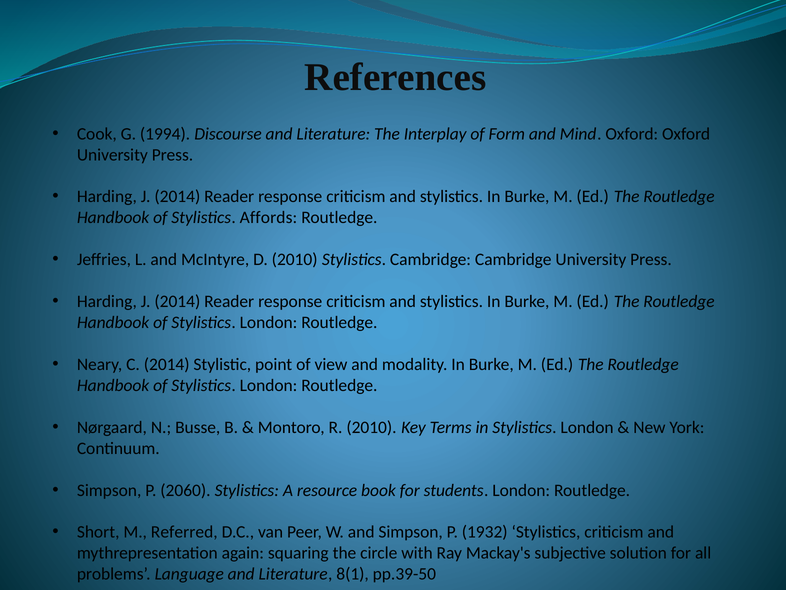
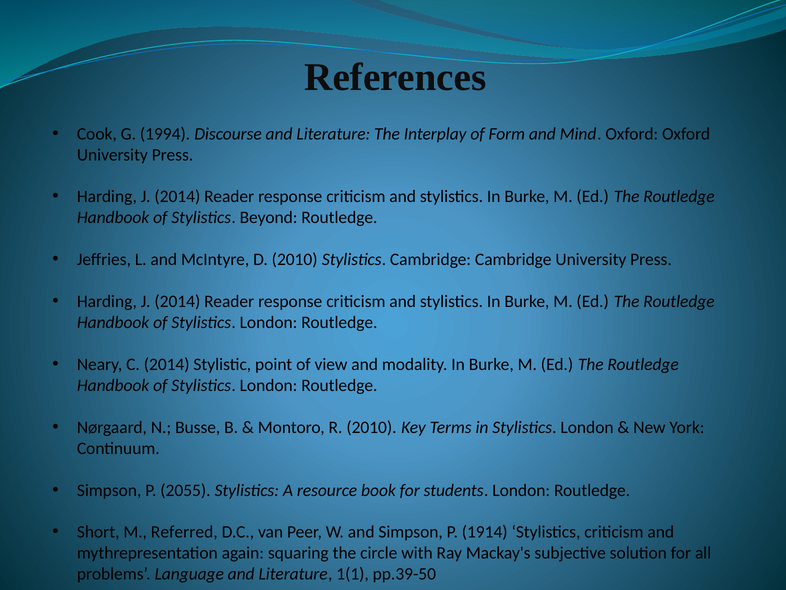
Affords: Affords -> Beyond (269, 218)
2060: 2060 -> 2055 (185, 490)
1932: 1932 -> 1914 (485, 532)
8(1: 8(1 -> 1(1 (353, 574)
